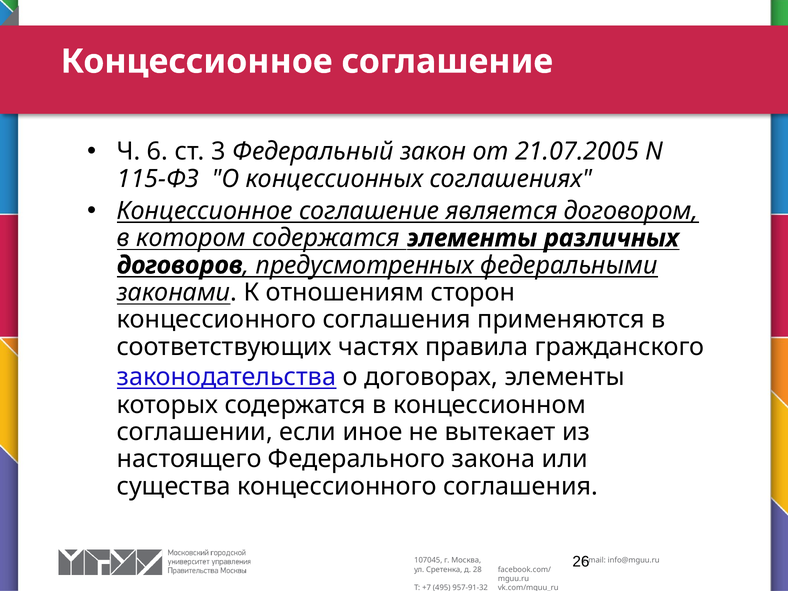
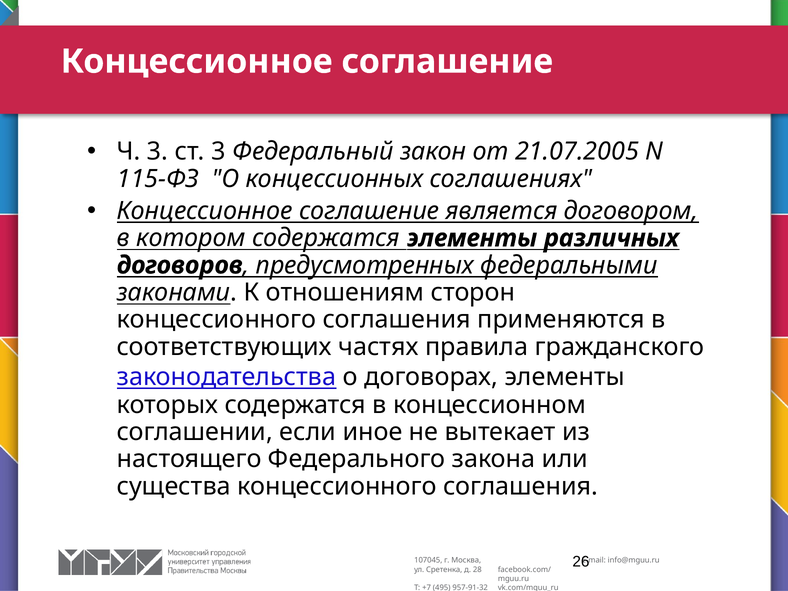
Ч 6: 6 -> 3 (158, 152)
